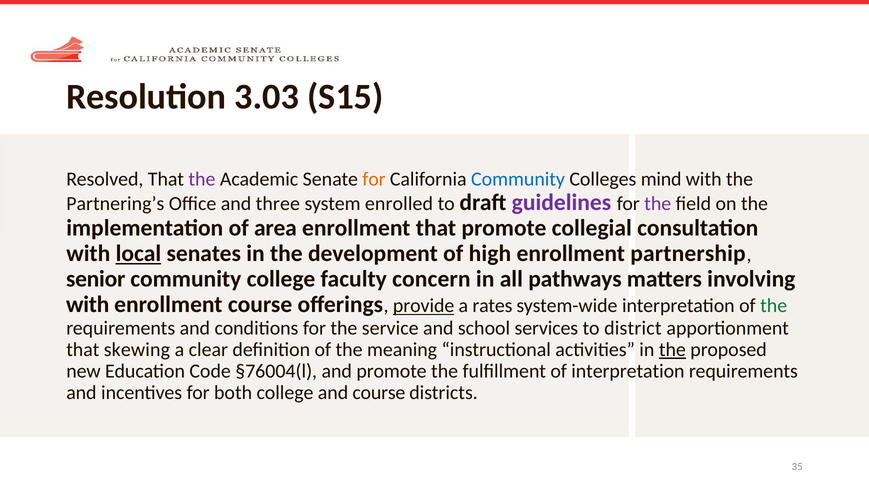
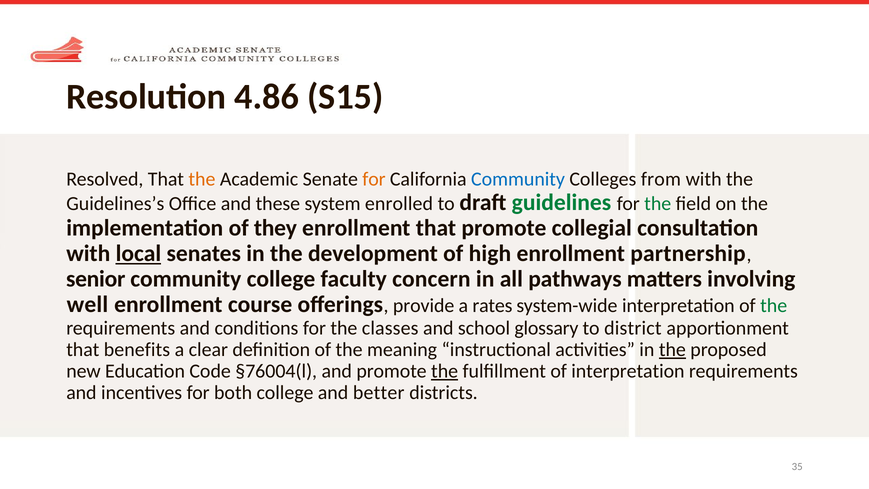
3.03: 3.03 -> 4.86 (267, 97)
the colour: purple -> orange (202, 179)
mind: mind -> from (661, 179)
Partnering’s: Partnering’s -> Guidelines’s (115, 204)
three: three -> these (278, 204)
guidelines colour: purple -> green (561, 203)
the colour: purple -> green (658, 204)
area: area -> they (275, 228)
with: with -> well (87, 305)
provide underline: present -> none (424, 306)
service: service -> classes (390, 328)
services: services -> glossary (546, 328)
skewing: skewing -> benefits (137, 349)
the underline: none -> present (445, 371)
and course: course -> better (379, 392)
